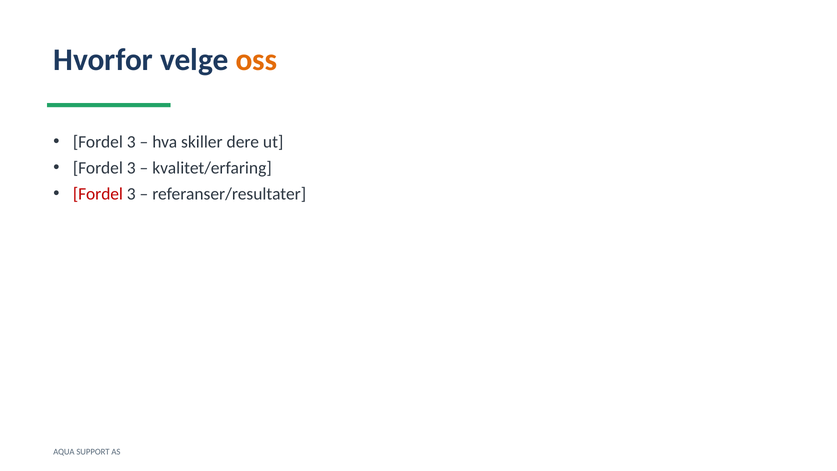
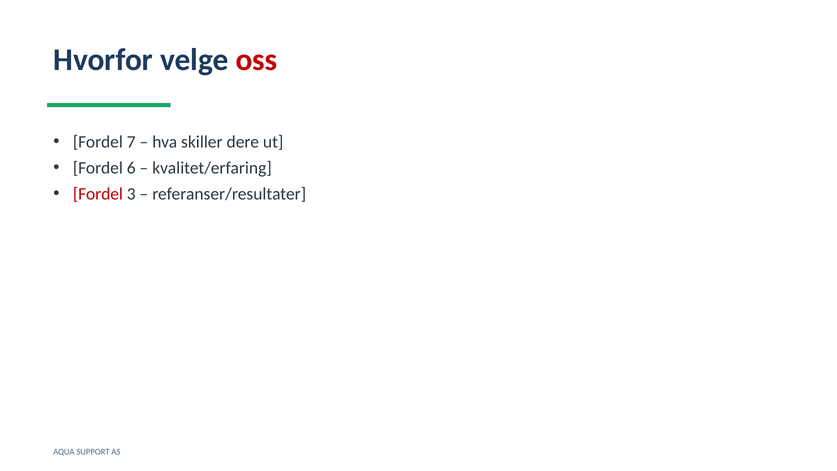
oss colour: orange -> red (257, 60)
3: 3 -> 7 (131, 142)
3: 3 -> 6 (131, 168)
